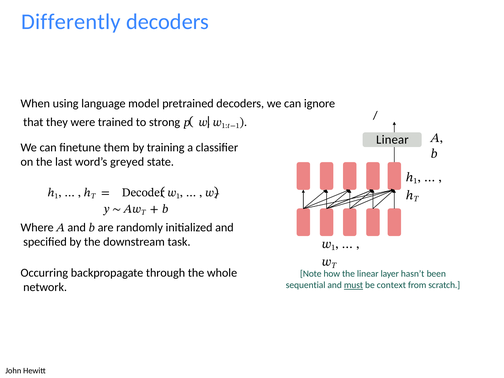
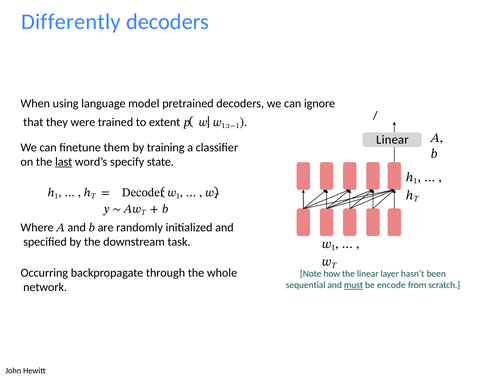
strong: strong -> extent (165, 122)
last underline: none -> present (64, 162)
greyed: greyed -> specify (127, 162)
context: context -> encode (391, 285)
